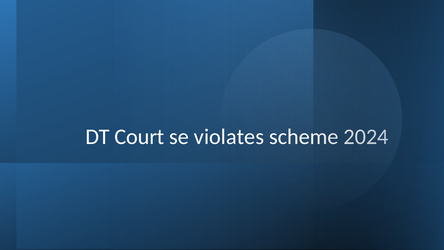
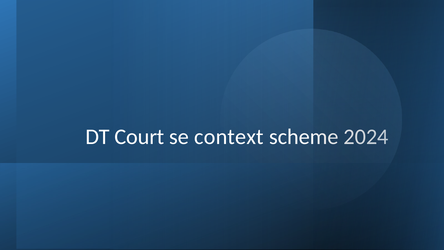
violates: violates -> context (229, 137)
